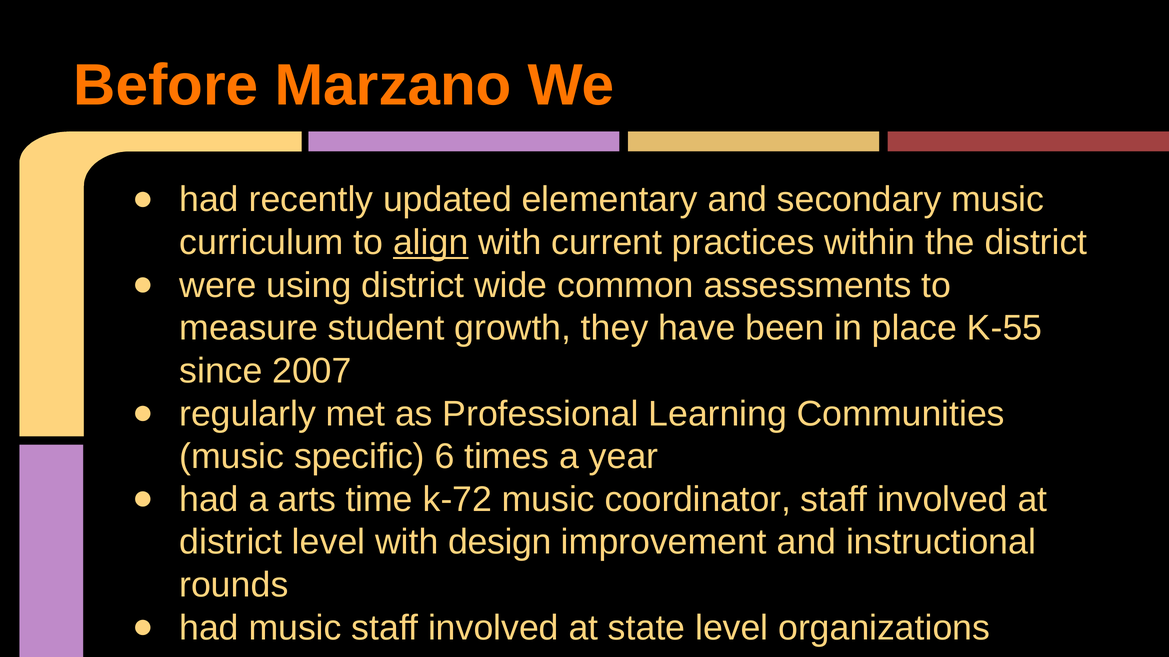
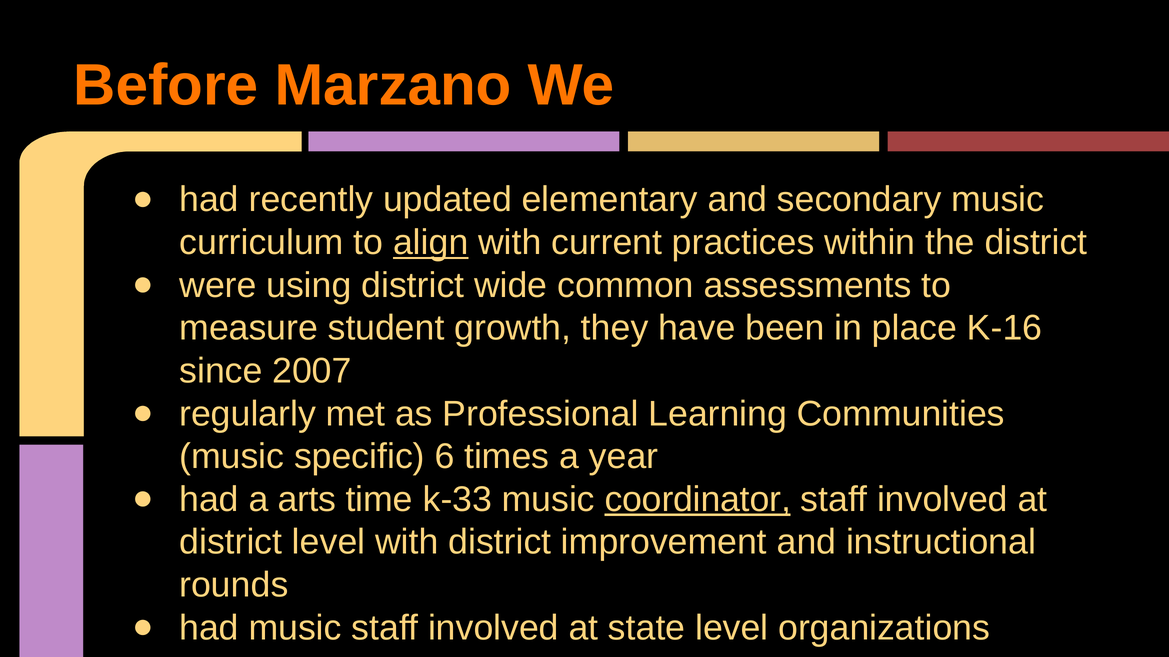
K-55: K-55 -> K-16 (1005, 328)
k-72: k-72 -> k-33 (457, 500)
coordinator underline: none -> present (698, 500)
with design: design -> district (500, 543)
